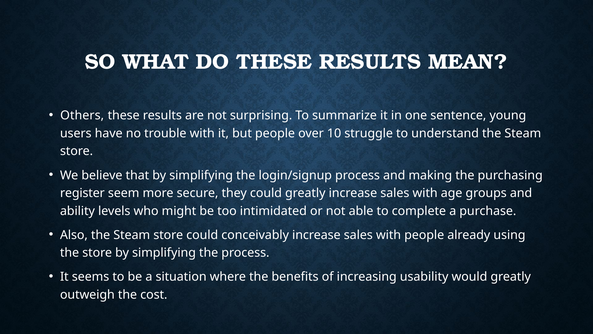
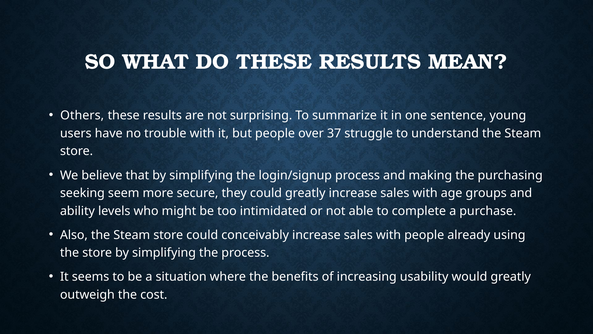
10: 10 -> 37 (334, 133)
register: register -> seeking (82, 193)
